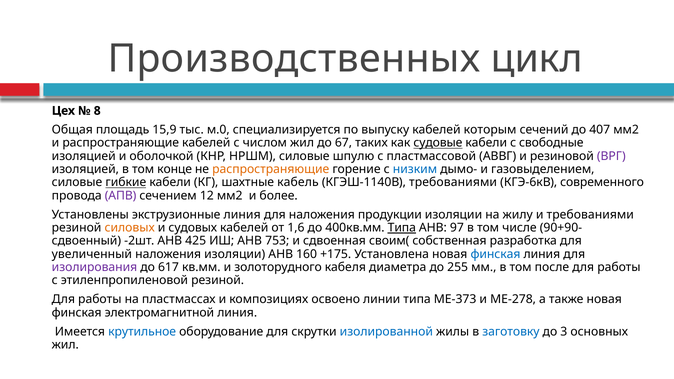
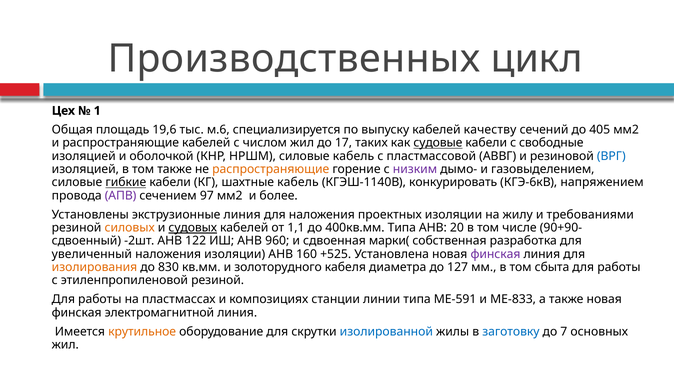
8: 8 -> 1 (97, 111)
15,9: 15,9 -> 19,6 (164, 130)
м.0: м.0 -> м.6 (218, 130)
которым: которым -> качеству (490, 130)
407: 407 -> 405 (600, 130)
67: 67 -> 17 (343, 143)
силовые шпулю: шпулю -> кабель (354, 156)
ВРГ colour: purple -> blue (611, 156)
том конце: конце -> также (175, 169)
низким colour: blue -> purple (415, 169)
КГЭШ-1140В требованиями: требованиями -> конкурировать (453, 182)
современного: современного -> напряжением (602, 182)
12: 12 -> 97 (207, 196)
продукции: продукции -> проектных (390, 215)
судовых underline: none -> present (193, 228)
1,6: 1,6 -> 1,1 (296, 228)
Типа underline: present -> none (402, 228)
97: 97 -> 20 (457, 228)
425: 425 -> 122 (196, 241)
753: 753 -> 960 (277, 241)
своим(: своим( -> марки( (389, 241)
+175: +175 -> +525 (336, 254)
финская colour: blue -> purple (495, 254)
изолирования colour: purple -> orange (94, 267)
617: 617 -> 830 (168, 267)
255: 255 -> 127 (458, 267)
после: после -> сбыта (552, 267)
освоено: освоено -> станции (336, 300)
МЕ-373: МЕ-373 -> МЕ-591 (455, 300)
МЕ-278: МЕ-278 -> МЕ-833 (513, 300)
крутильное colour: blue -> orange (142, 332)
3: 3 -> 7 (564, 332)
